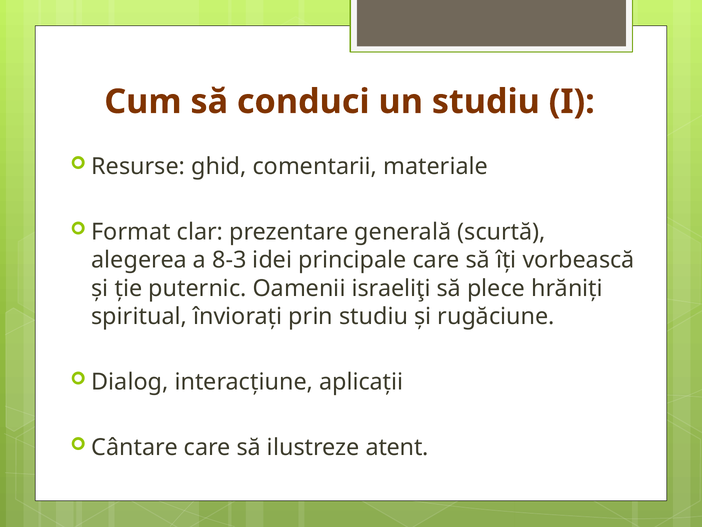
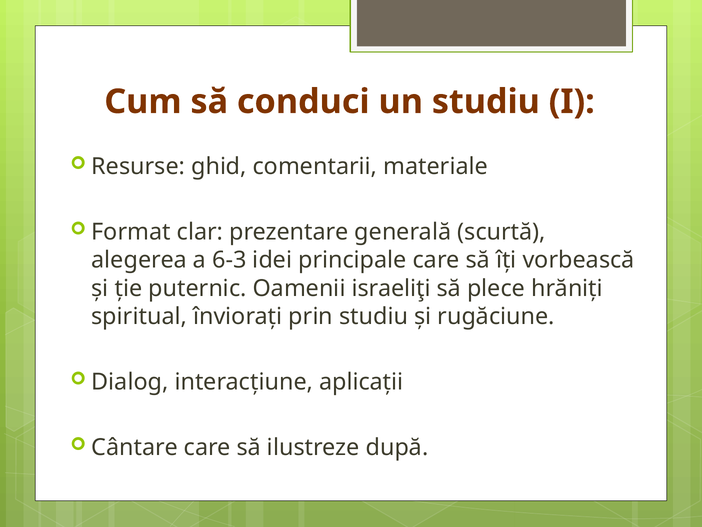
8-3: 8-3 -> 6-3 (229, 260)
atent: atent -> după (397, 447)
